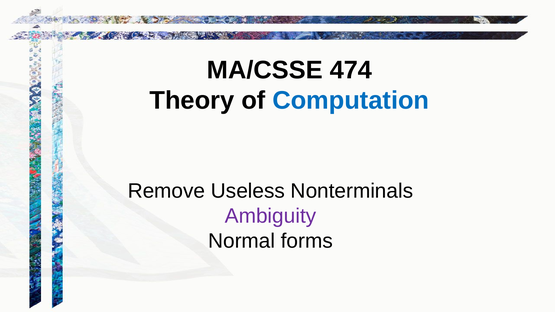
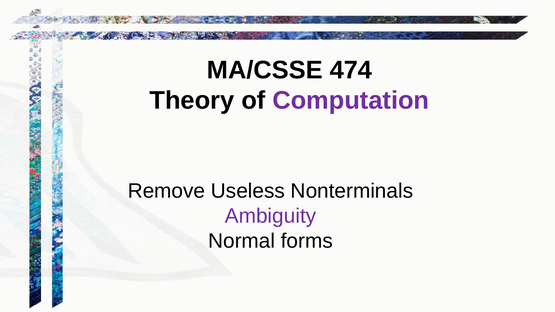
Computation colour: blue -> purple (351, 101)
